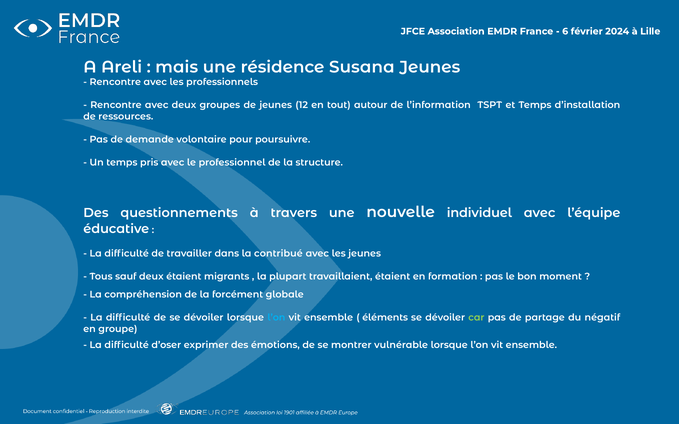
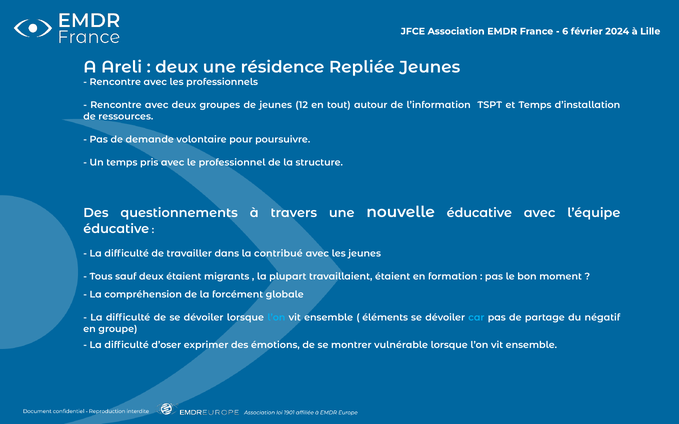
mais: mais -> deux (177, 67)
Susana: Susana -> Repliée (362, 67)
nouvelle individuel: individuel -> éducative (479, 213)
car colour: light green -> light blue (476, 318)
